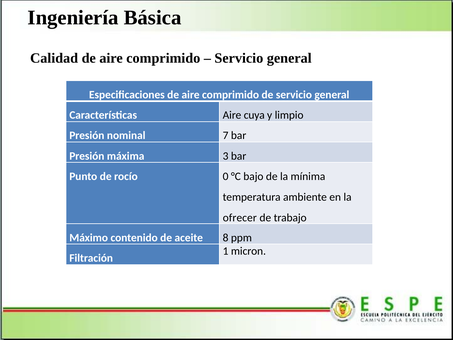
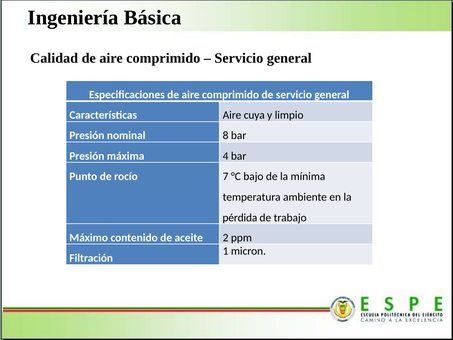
7: 7 -> 8 (226, 135)
3: 3 -> 4 (226, 156)
0: 0 -> 7 (226, 176)
ofrecer: ofrecer -> pérdida (240, 218)
8: 8 -> 2 (226, 237)
